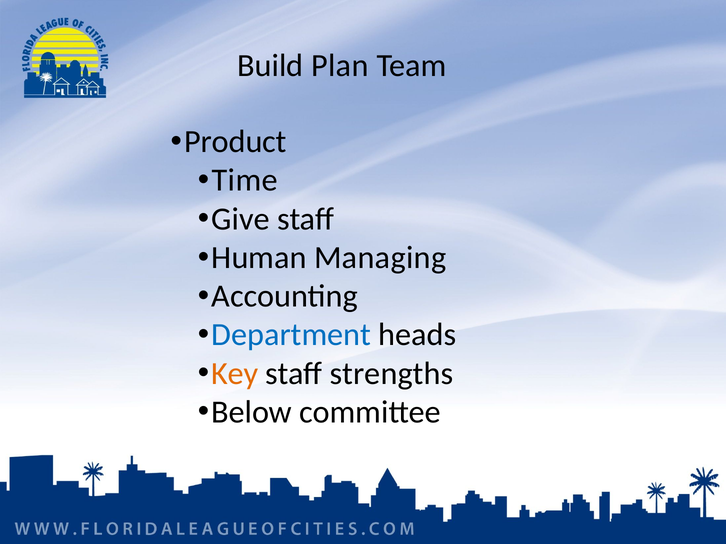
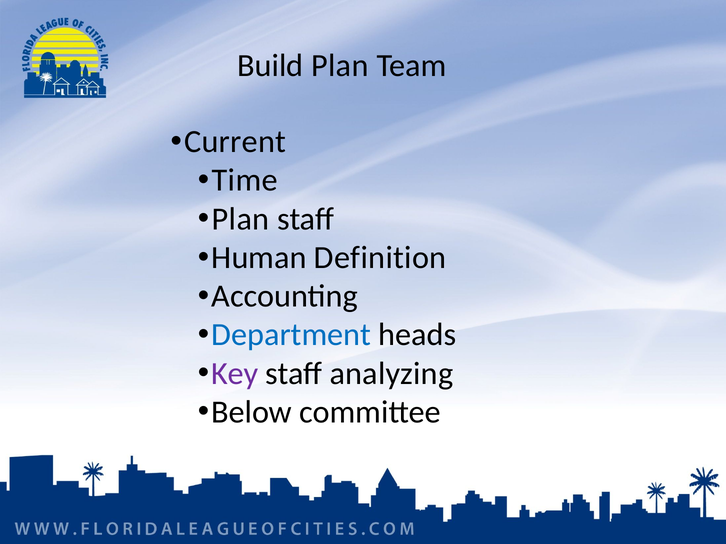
Product: Product -> Current (235, 142)
Give: Give -> Plan (241, 219)
Managing: Managing -> Definition (380, 258)
Key colour: orange -> purple (235, 374)
strengths: strengths -> analyzing (391, 374)
